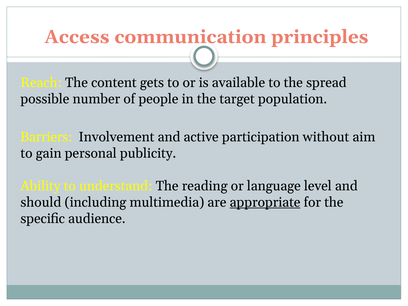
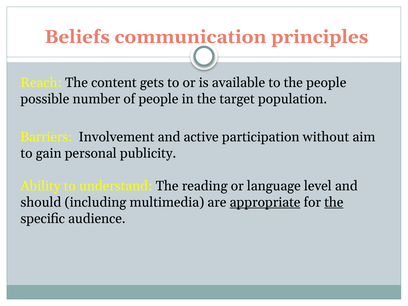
Access: Access -> Beliefs (77, 37)
the spread: spread -> people (326, 83)
the underline: none -> present (334, 202)
